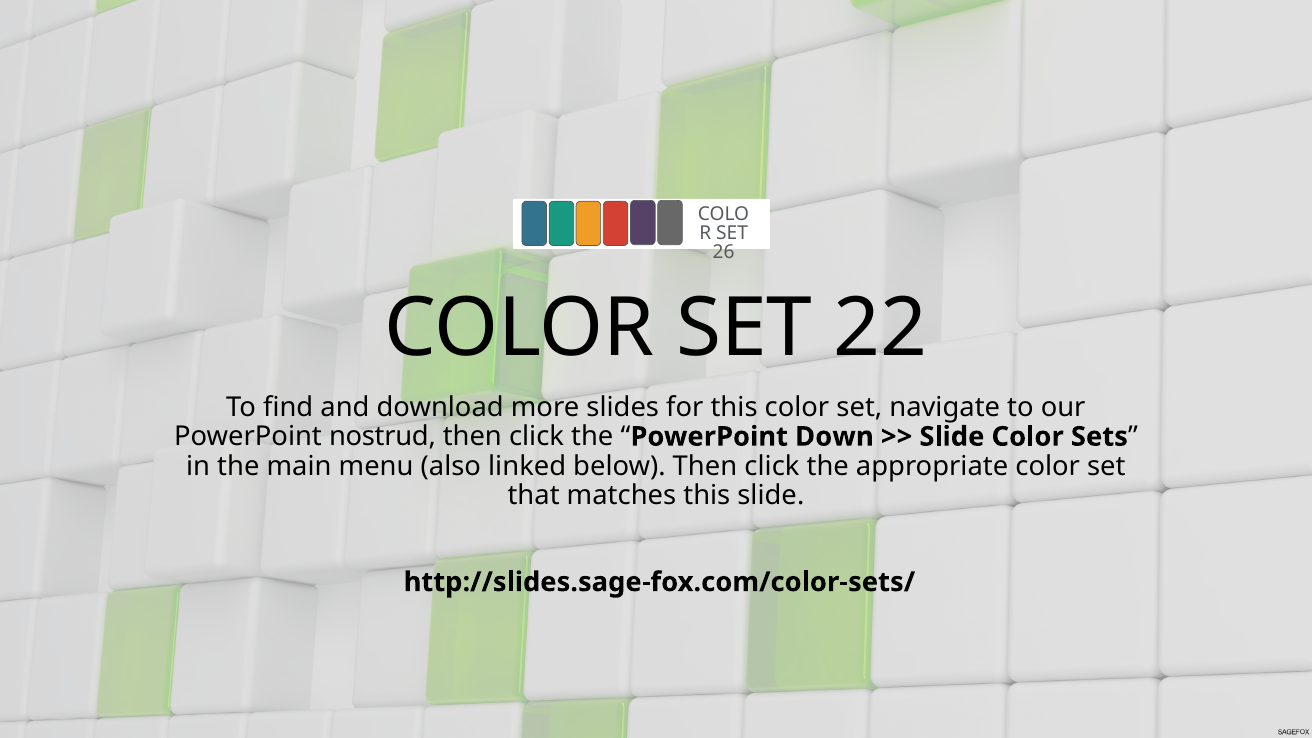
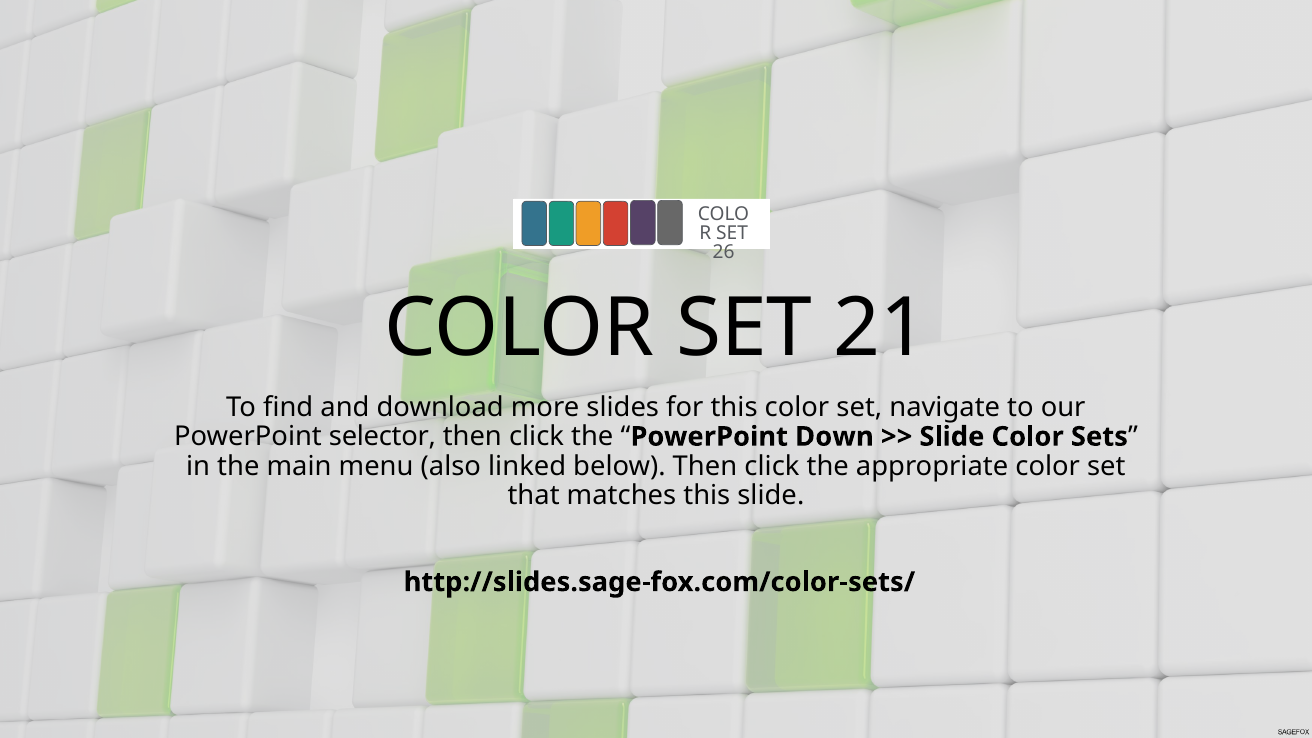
22: 22 -> 21 (881, 328)
nostrud: nostrud -> selector (382, 437)
